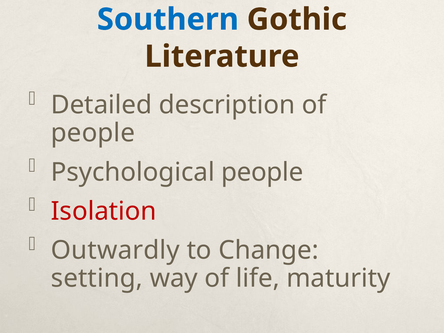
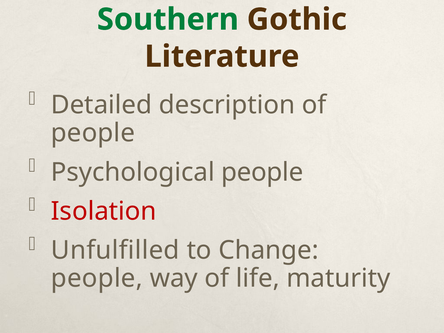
Southern colour: blue -> green (168, 19)
Outwardly: Outwardly -> Unfulfilled (115, 250)
setting: setting -> people (97, 278)
